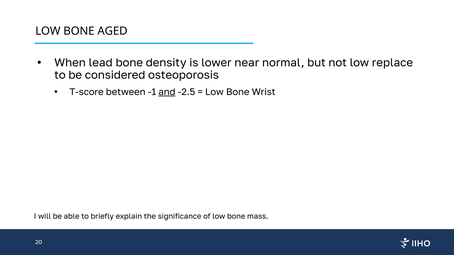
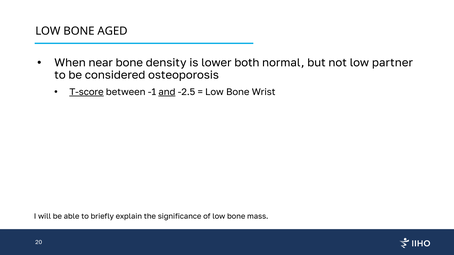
lead: lead -> near (101, 63)
near: near -> both (247, 63)
replace: replace -> partner (392, 63)
T-score underline: none -> present (87, 92)
